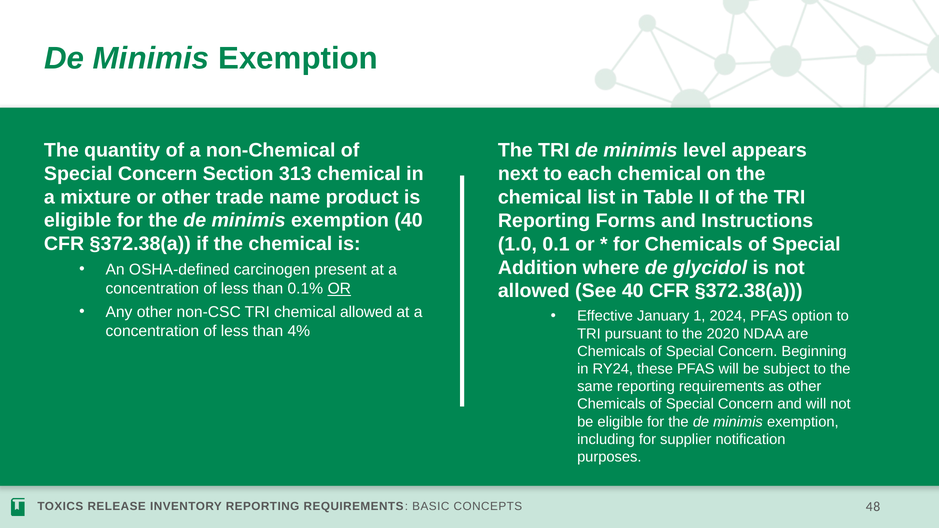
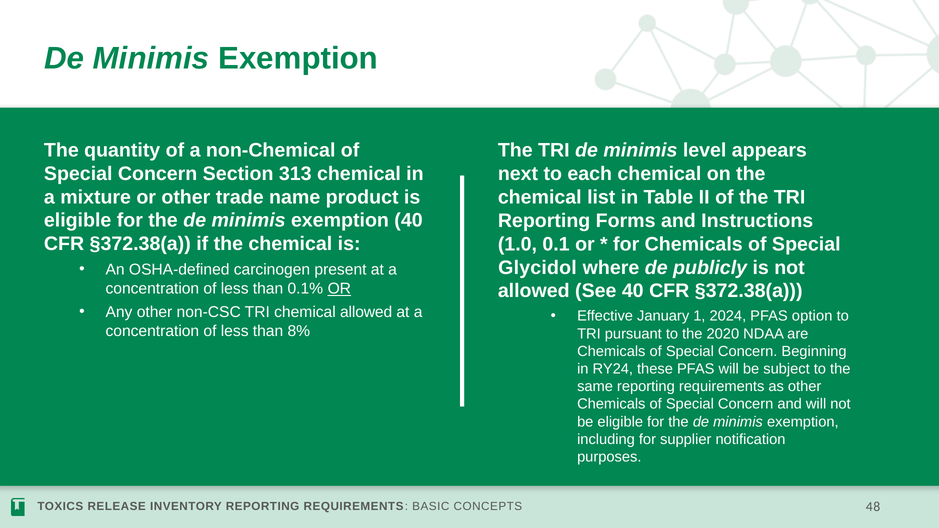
Addition: Addition -> Glycidol (537, 268)
glycidol: glycidol -> publicly (710, 268)
4%: 4% -> 8% (299, 331)
